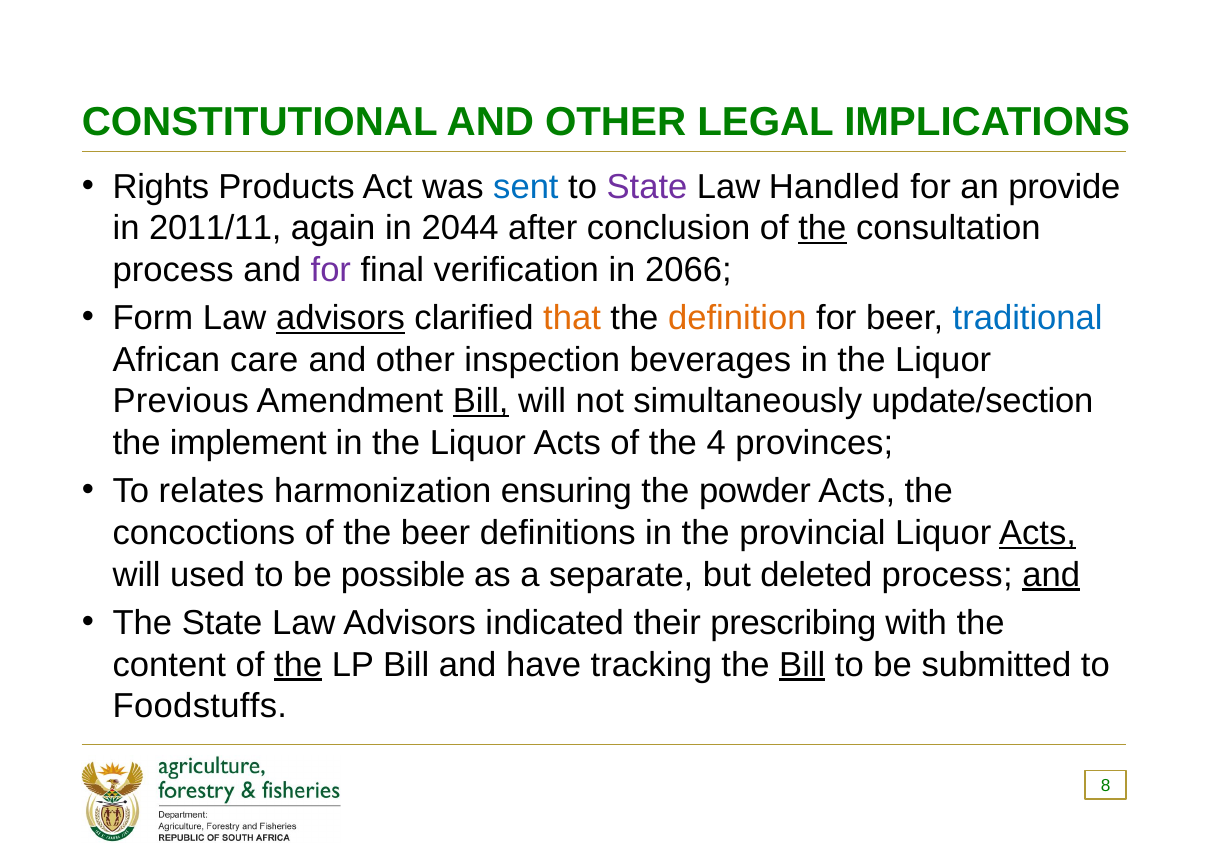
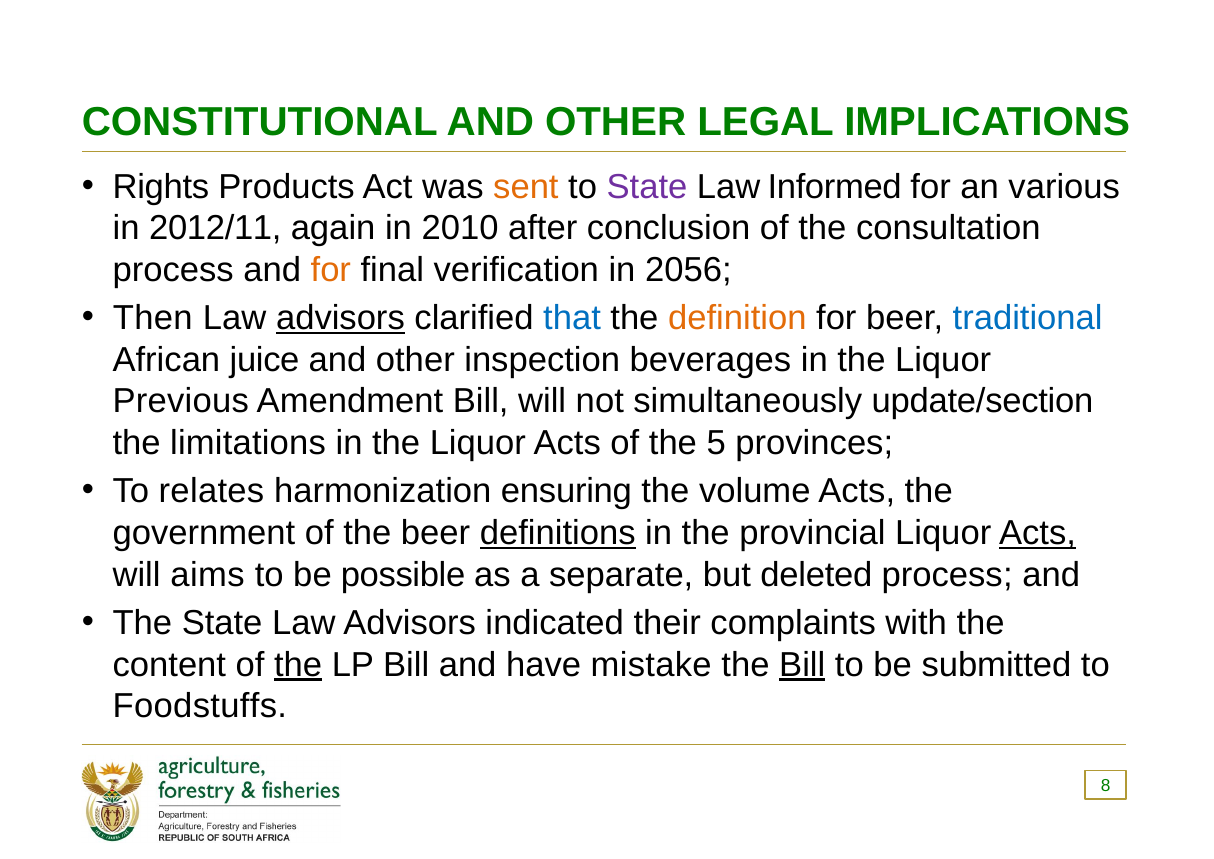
sent colour: blue -> orange (526, 187)
Handled: Handled -> Informed (835, 187)
provide: provide -> various (1064, 187)
2011/11: 2011/11 -> 2012/11 (215, 228)
2044: 2044 -> 2010 (460, 228)
the underline: present -> none (822, 228)
for colour: purple -> orange (331, 270)
2066: 2066 -> 2056 (688, 270)
Form: Form -> Then (153, 318)
that colour: orange -> blue (572, 318)
care: care -> juice (265, 360)
Bill underline: present -> none (481, 401)
implement: implement -> limitations (248, 443)
4: 4 -> 5 (716, 443)
powder: powder -> volume (755, 491)
concoctions: concoctions -> government (204, 533)
definitions underline: none -> present (558, 533)
used: used -> aims (208, 574)
and underline: present -> none (1051, 574)
prescribing: prescribing -> complaints (793, 623)
tracking: tracking -> mistake (651, 664)
